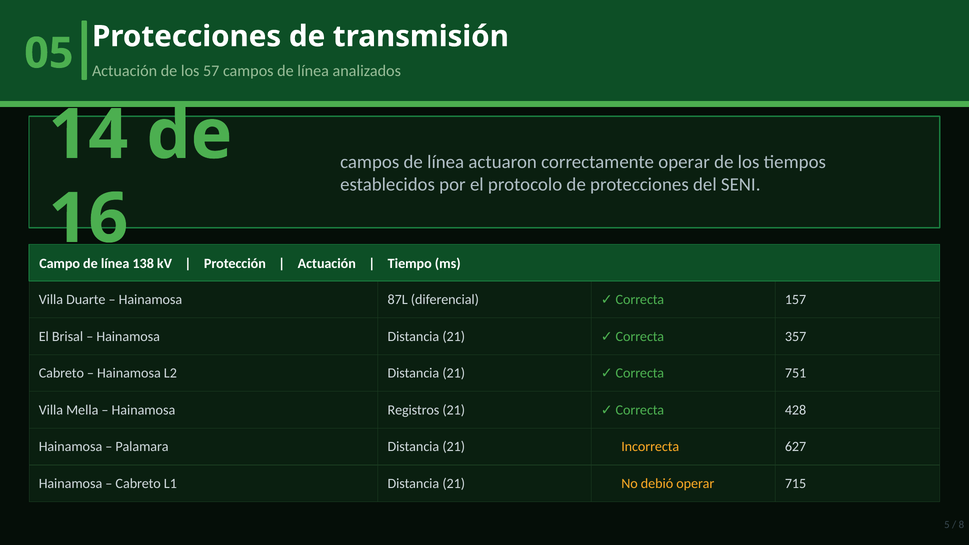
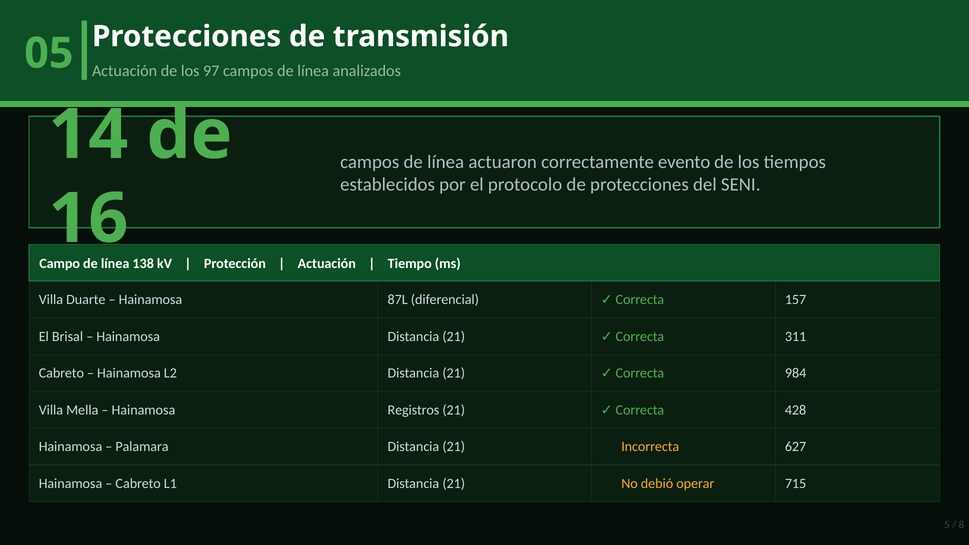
57: 57 -> 97 (211, 71)
correctamente operar: operar -> evento (684, 162)
357: 357 -> 311 (796, 336)
751: 751 -> 984 (796, 373)
